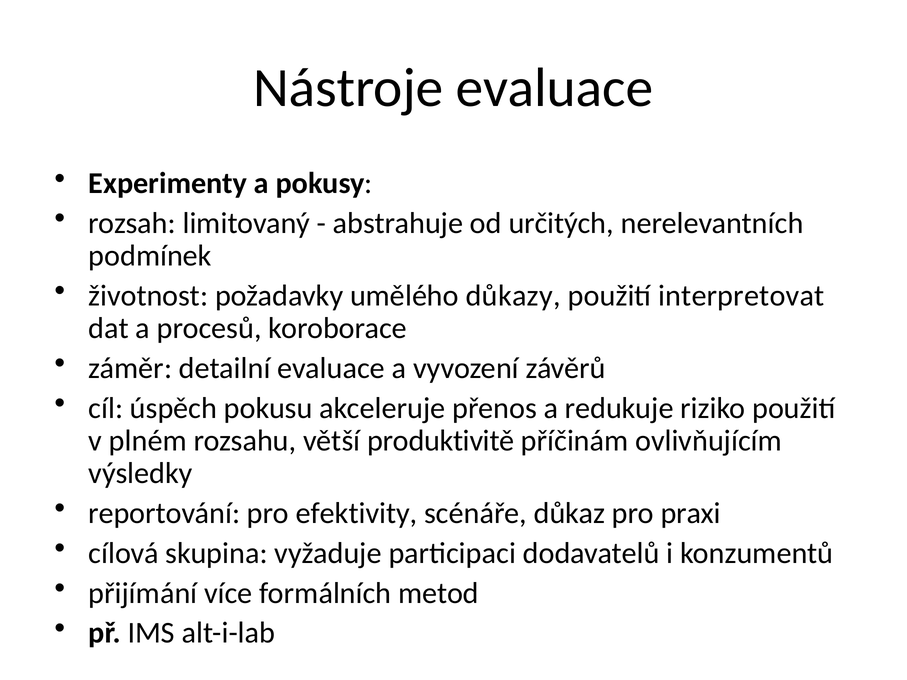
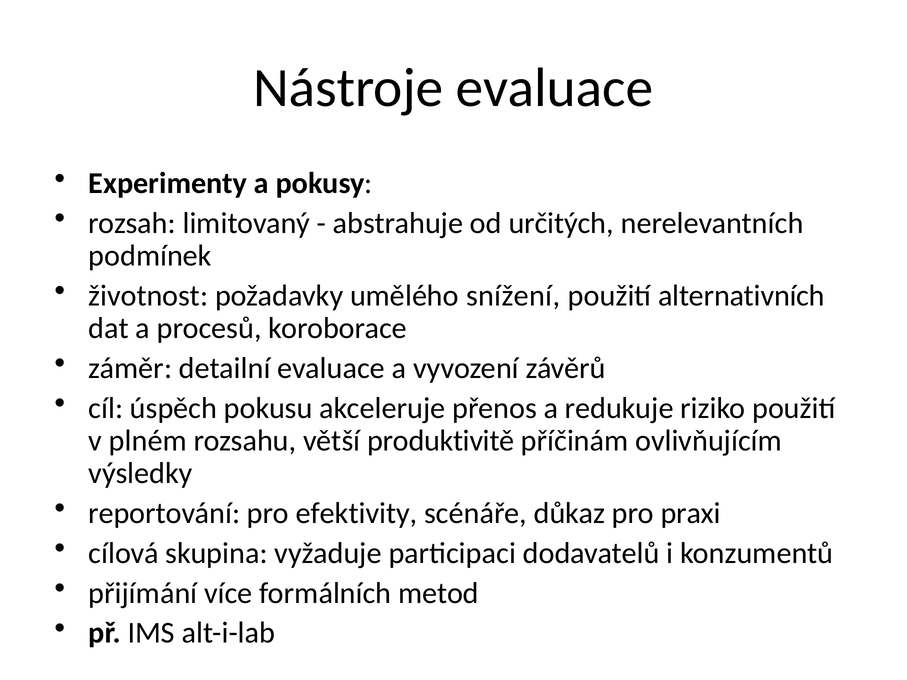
důkazy: důkazy -> snížení (513, 296)
interpretovat: interpretovat -> alternativních (741, 296)
